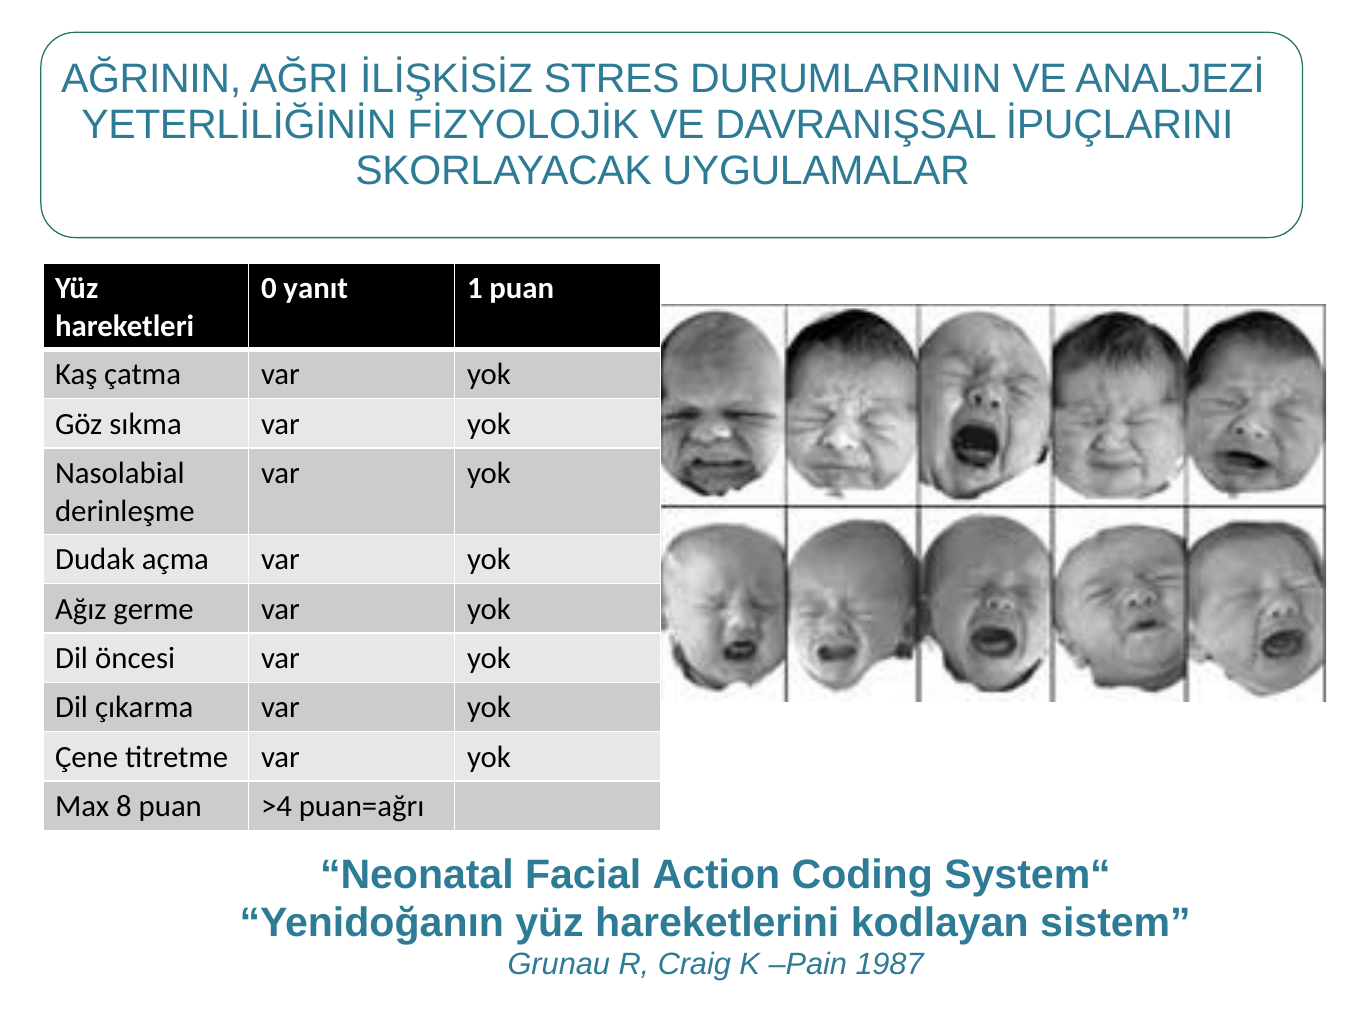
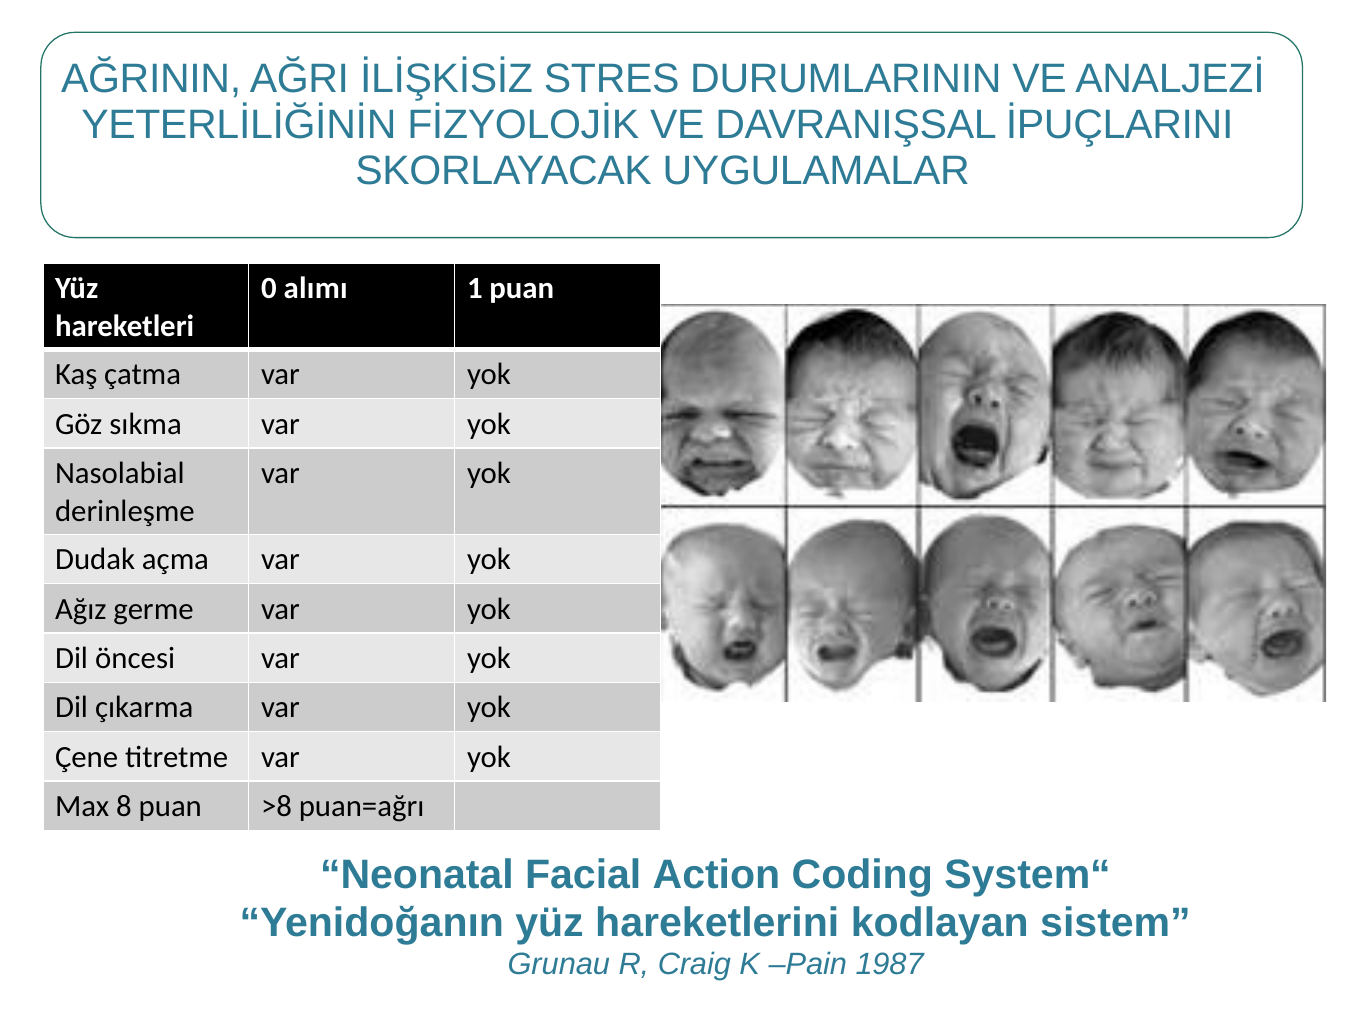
yanıt: yanıt -> alımı (316, 289)
>4: >4 -> >8 (276, 807)
